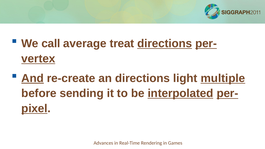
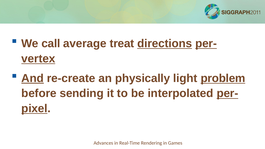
an directions: directions -> physically (143, 78)
multiple: multiple -> problem (223, 78)
interpolated underline: present -> none (180, 93)
